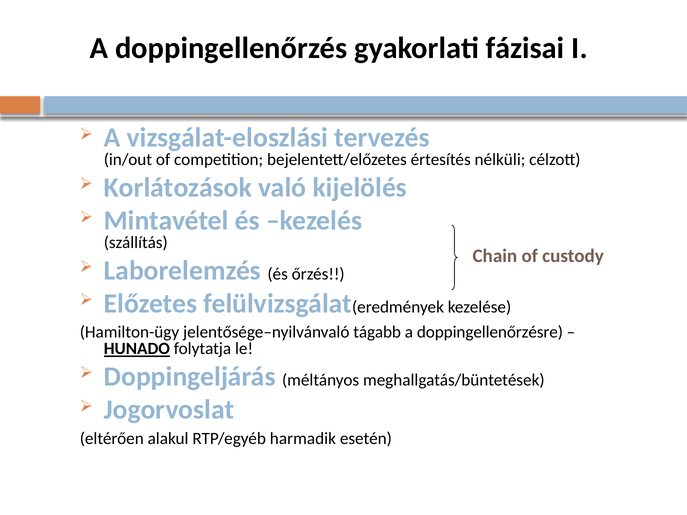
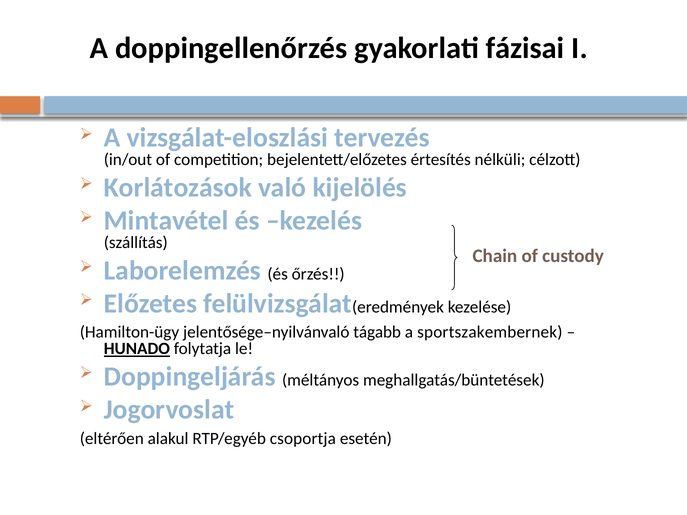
doppingellenőrzésre: doppingellenőrzésre -> sportszakembernek (490, 332)
harmadik: harmadik -> csoportja (303, 439)
